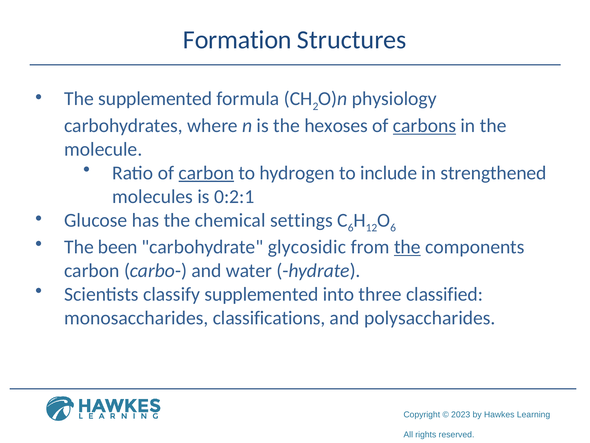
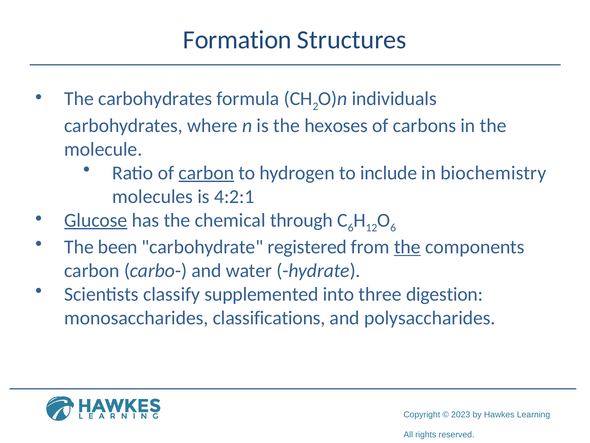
The supplemented: supplemented -> carbohydrates (155, 99)
physiology: physiology -> individuals (394, 99)
carbons underline: present -> none (425, 126)
strengthened: strengthened -> biochemistry (493, 173)
0:2:1: 0:2:1 -> 4:2:1 (234, 196)
Glucose underline: none -> present (96, 220)
settings: settings -> through (301, 220)
glycosidic: glycosidic -> registered (307, 247)
classified: classified -> digestion (445, 294)
